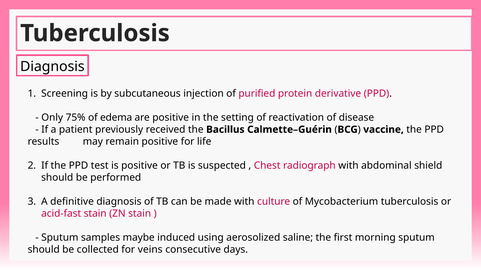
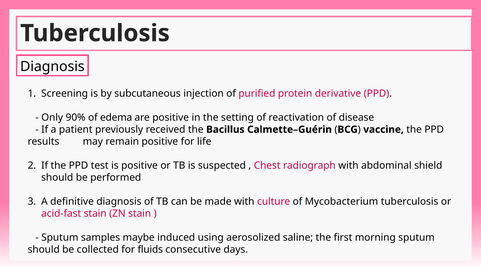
75%: 75% -> 90% (76, 118)
veins: veins -> fluids (150, 250)
